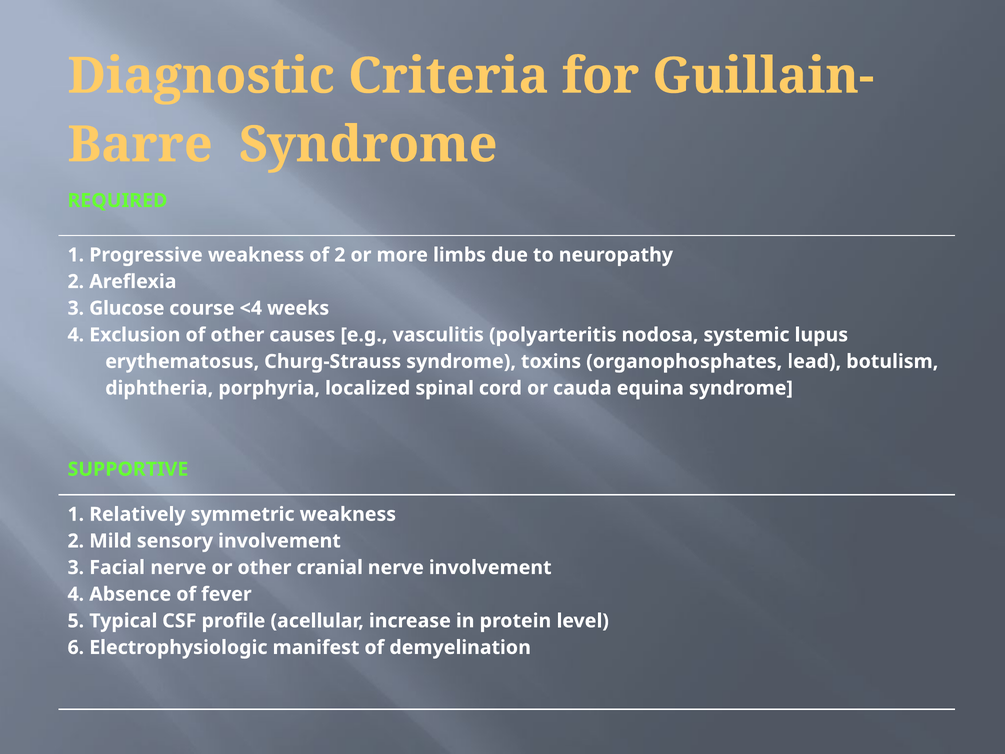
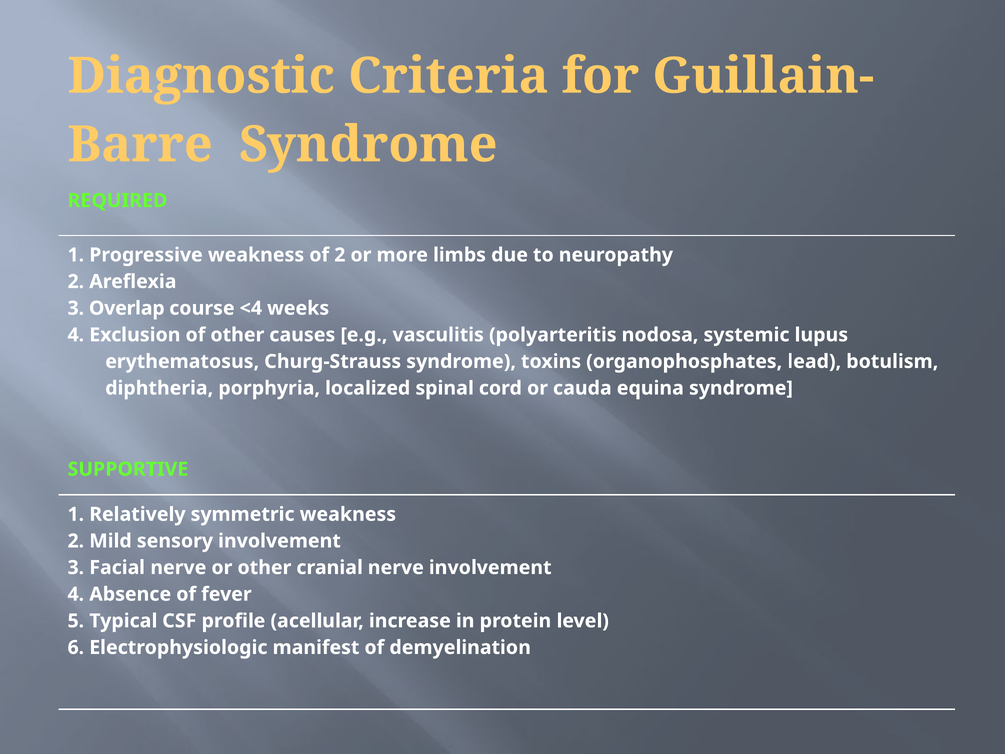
Glucose: Glucose -> Overlap (127, 308)
